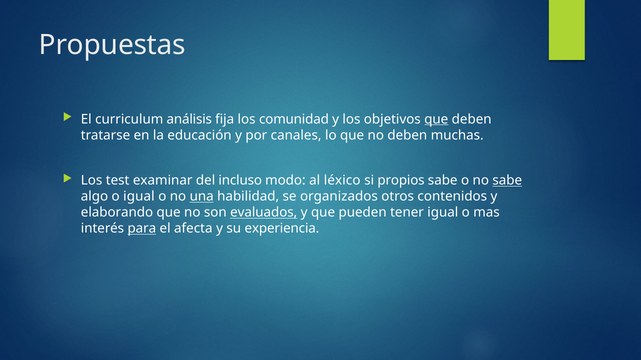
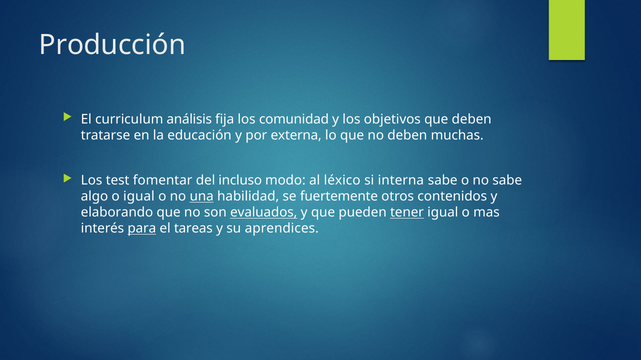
Propuestas: Propuestas -> Producción (112, 45)
que underline: present -> none (436, 119)
canales: canales -> externa (296, 135)
examinar: examinar -> fomentar (163, 181)
propios: propios -> interna (401, 181)
sabe underline: present -> none (507, 181)
organizados: organizados -> fuertemente (339, 197)
tener underline: none -> present (407, 213)
afecta: afecta -> tareas (193, 229)
experiencia: experiencia -> aprendices (282, 229)
